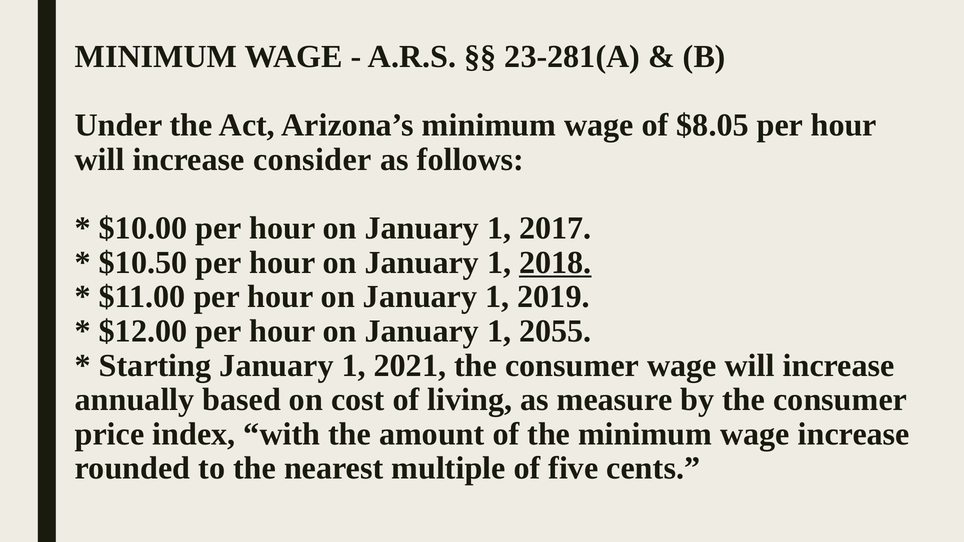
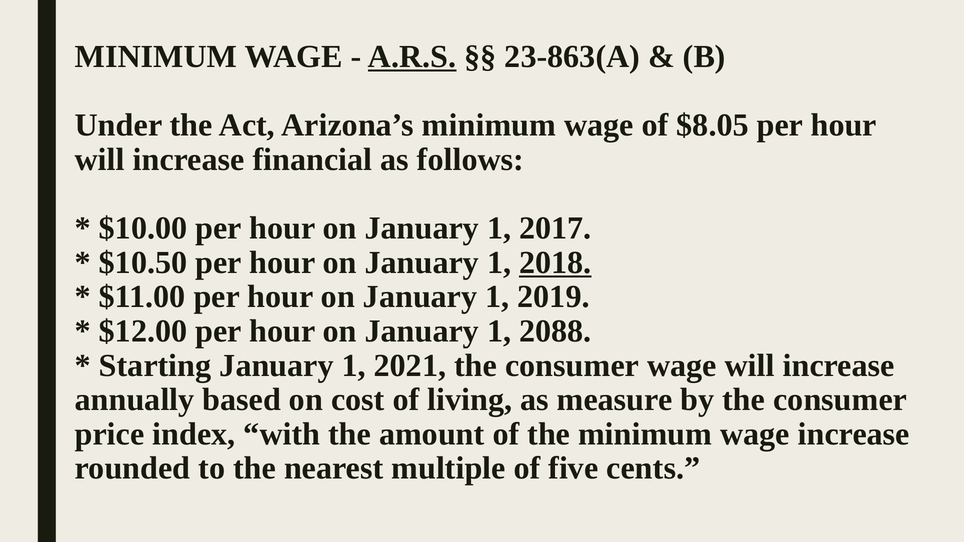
A.R.S underline: none -> present (412, 57)
23-281(A: 23-281(A -> 23-863(A (572, 57)
consider: consider -> financial (312, 160)
2055: 2055 -> 2088 (555, 331)
